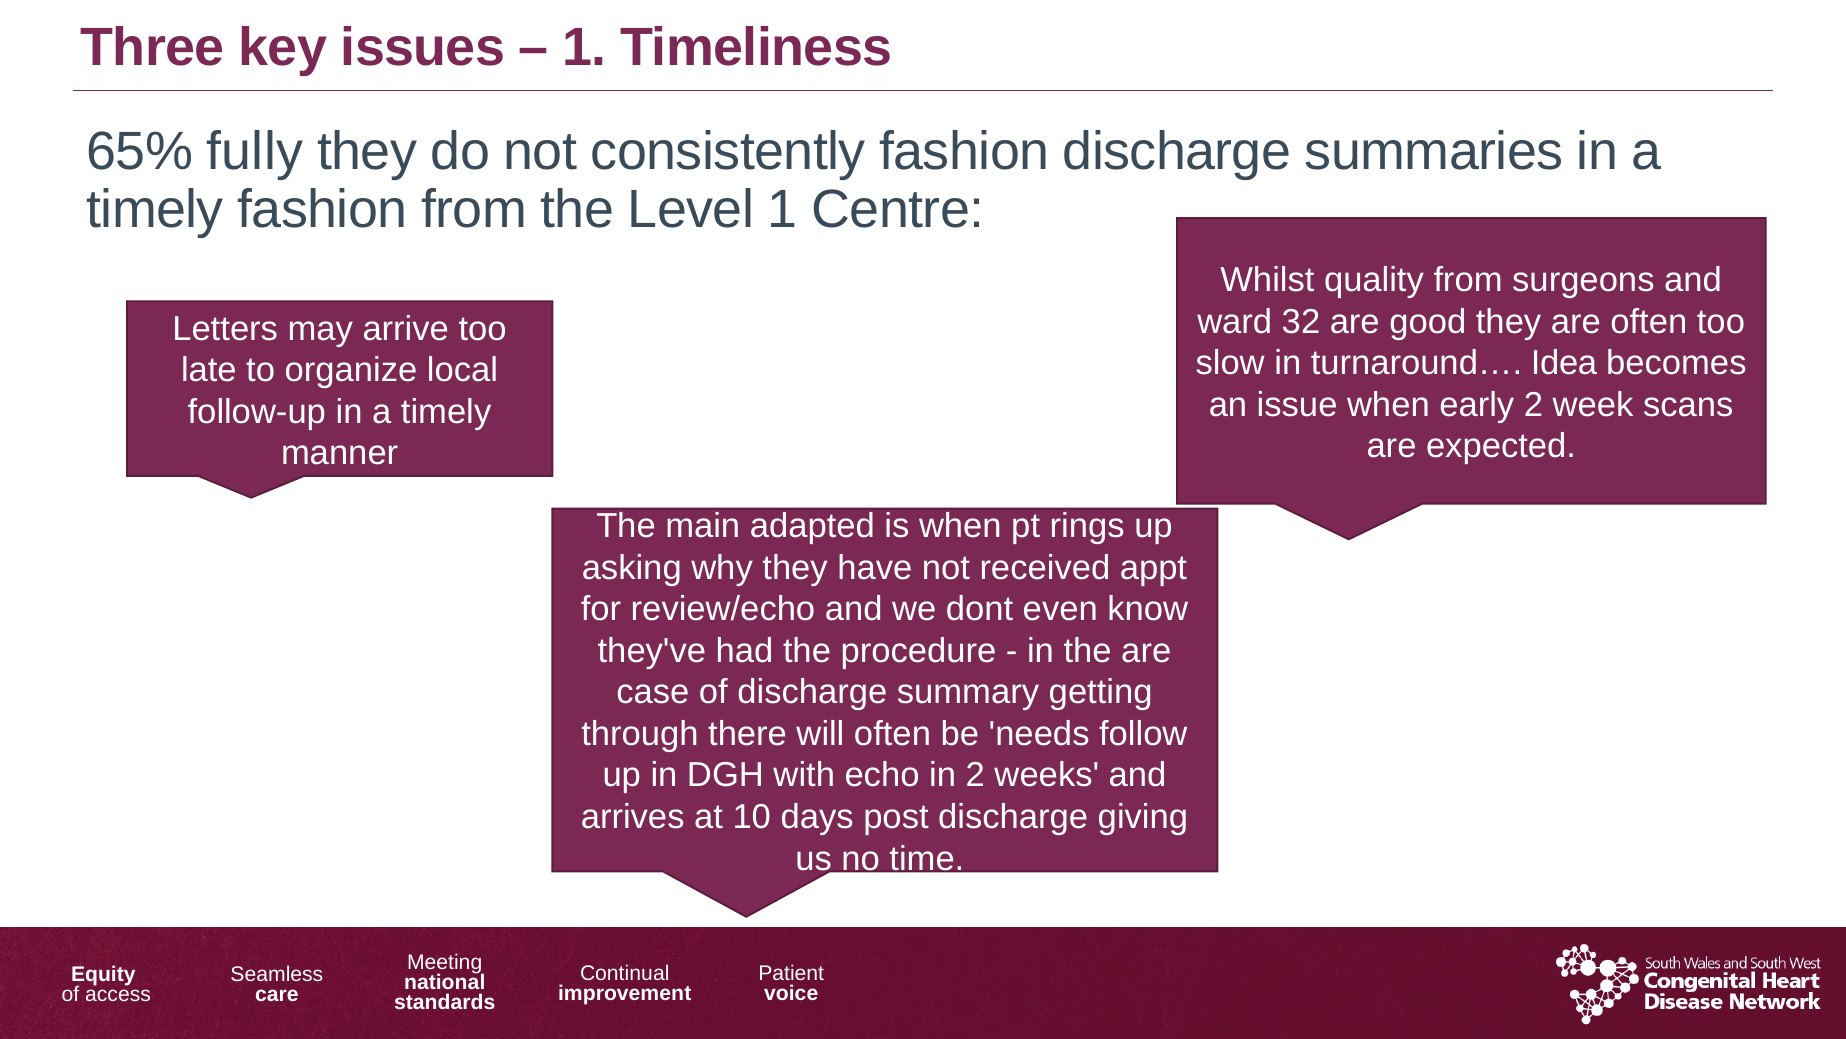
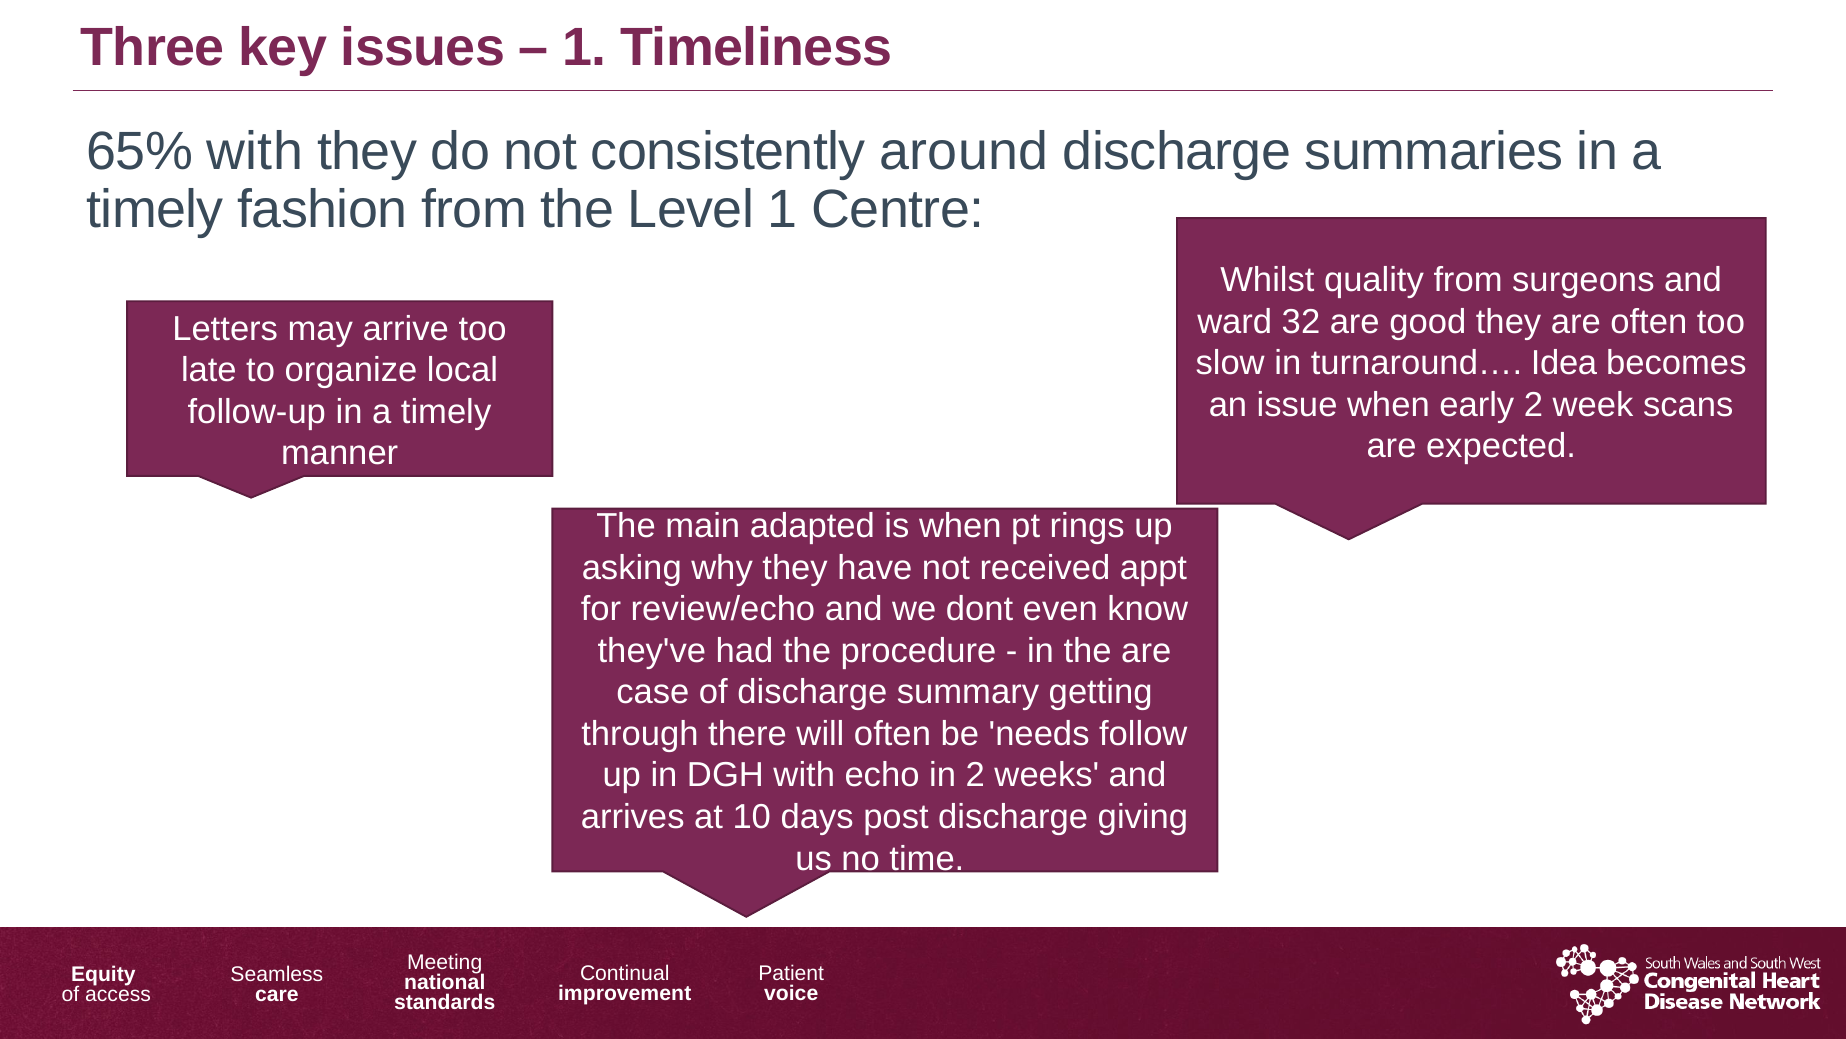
65% fully: fully -> with (255, 151)
consistently fashion: fashion -> around (964, 151)
